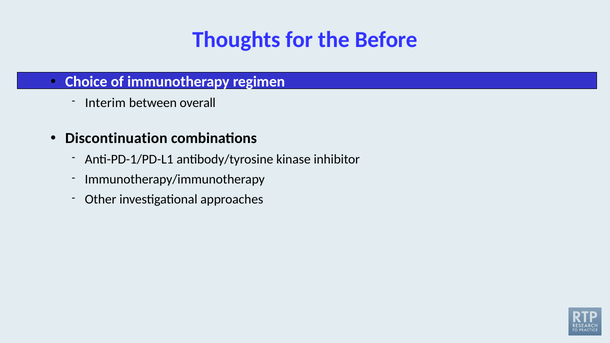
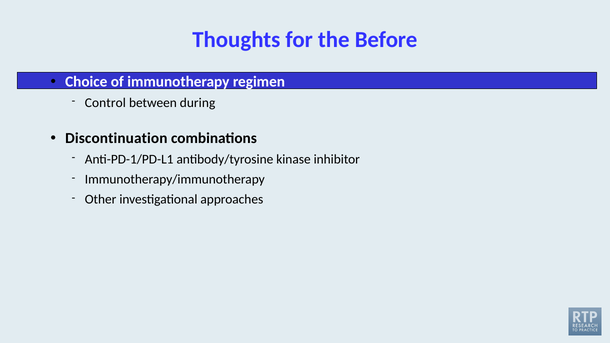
Interim: Interim -> Control (105, 103)
overall: overall -> during (198, 103)
